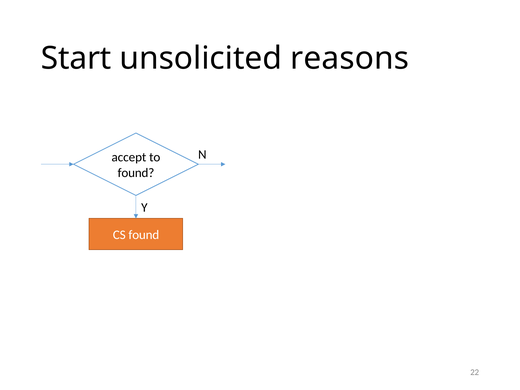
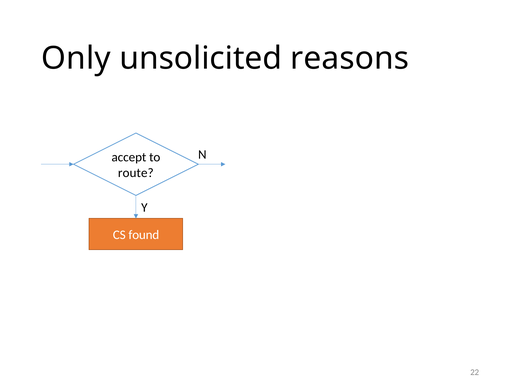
Start: Start -> Only (76, 58)
found: found -> route (136, 173)
